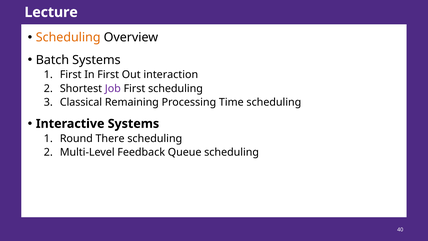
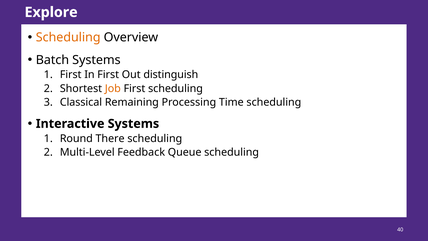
Lecture: Lecture -> Explore (51, 12)
interaction: interaction -> distinguish (171, 75)
Job colour: purple -> orange (113, 88)
